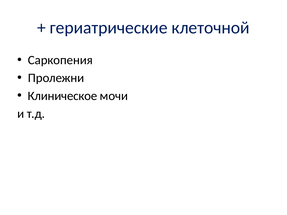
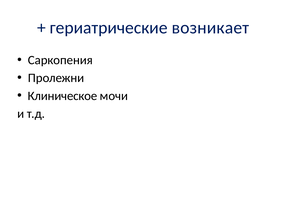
клеточной: клеточной -> возникает (210, 28)
